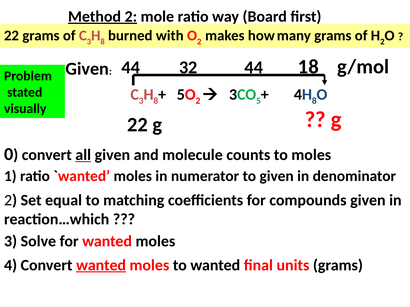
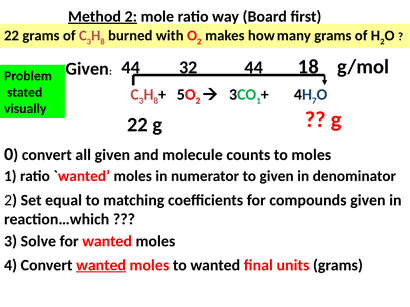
5: 5 -> 1 (259, 101)
8: 8 -> 7 (314, 101)
all underline: present -> none (83, 155)
